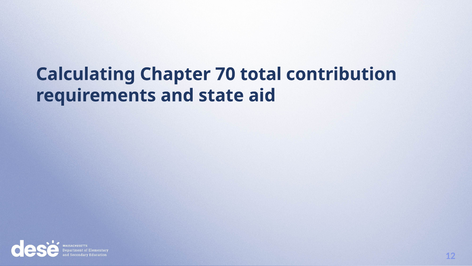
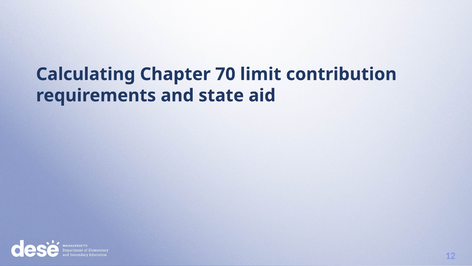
total: total -> limit (261, 74)
